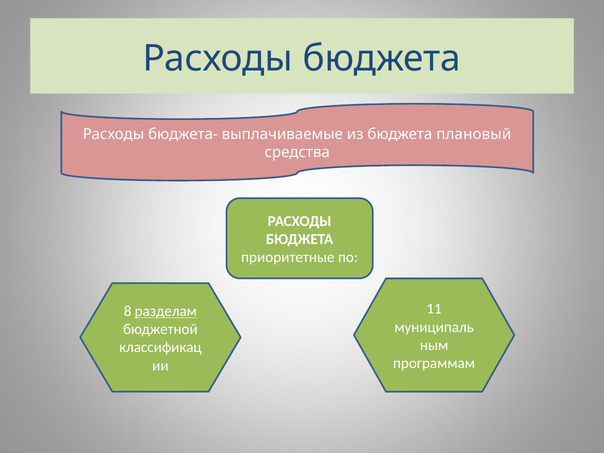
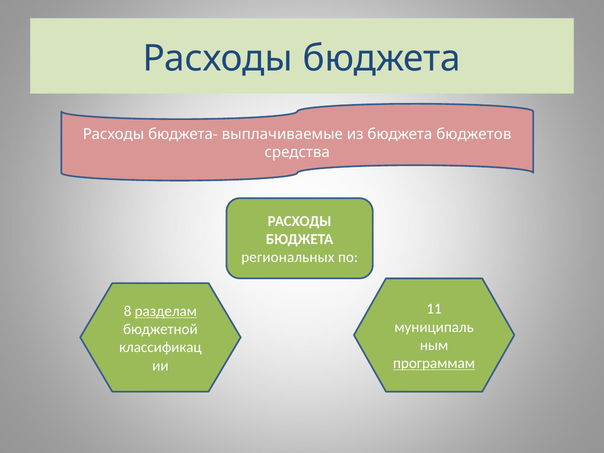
плановый: плановый -> бюджетов (474, 134)
приоритетные: приоритетные -> региональных (288, 257)
программам underline: none -> present (434, 363)
